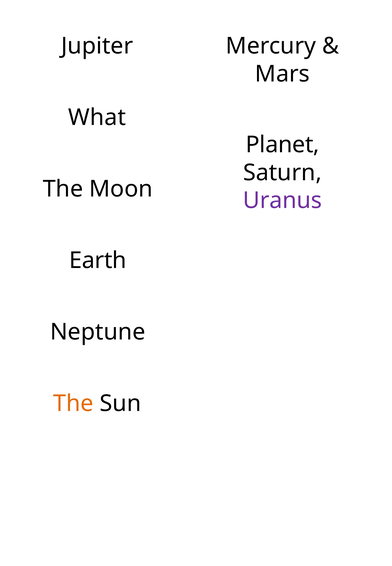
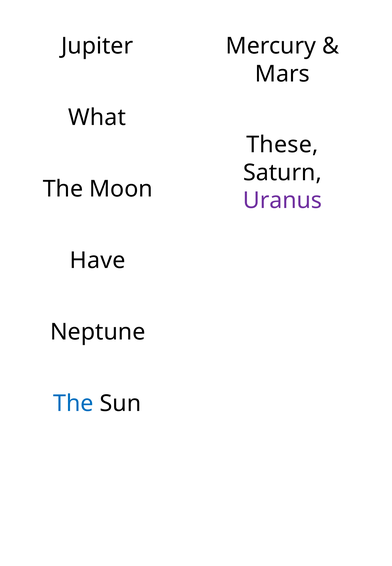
Planet: Planet -> These (282, 145)
Earth: Earth -> Have (98, 261)
The colour: orange -> blue (73, 404)
